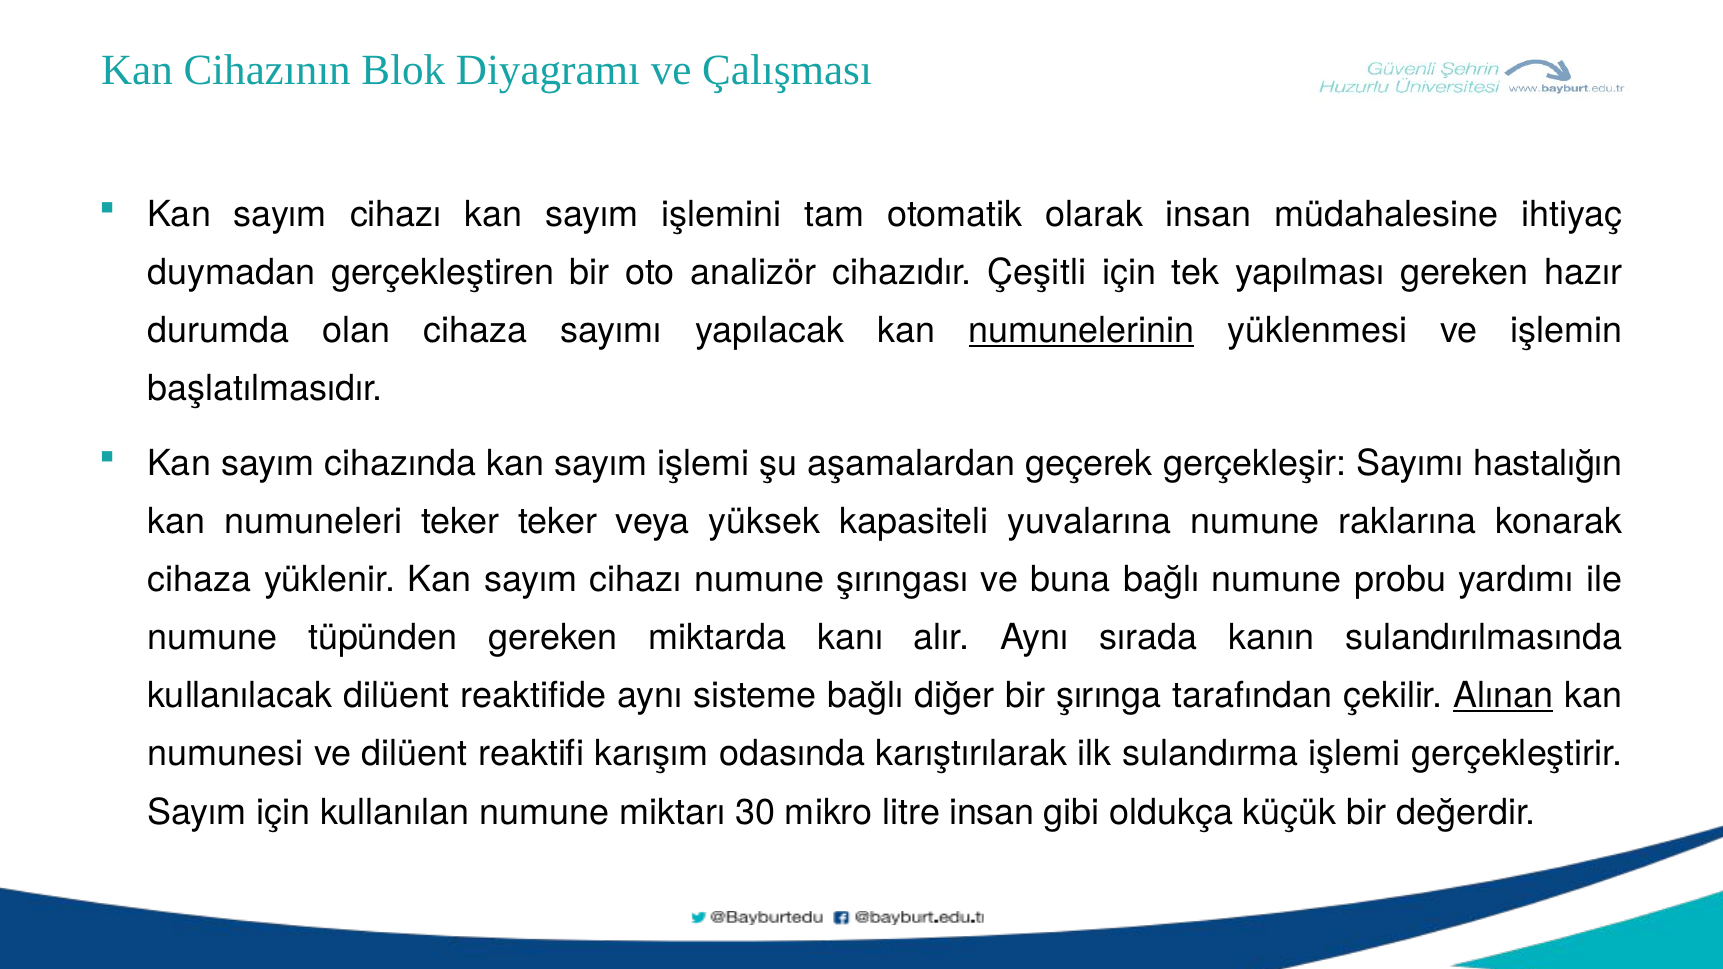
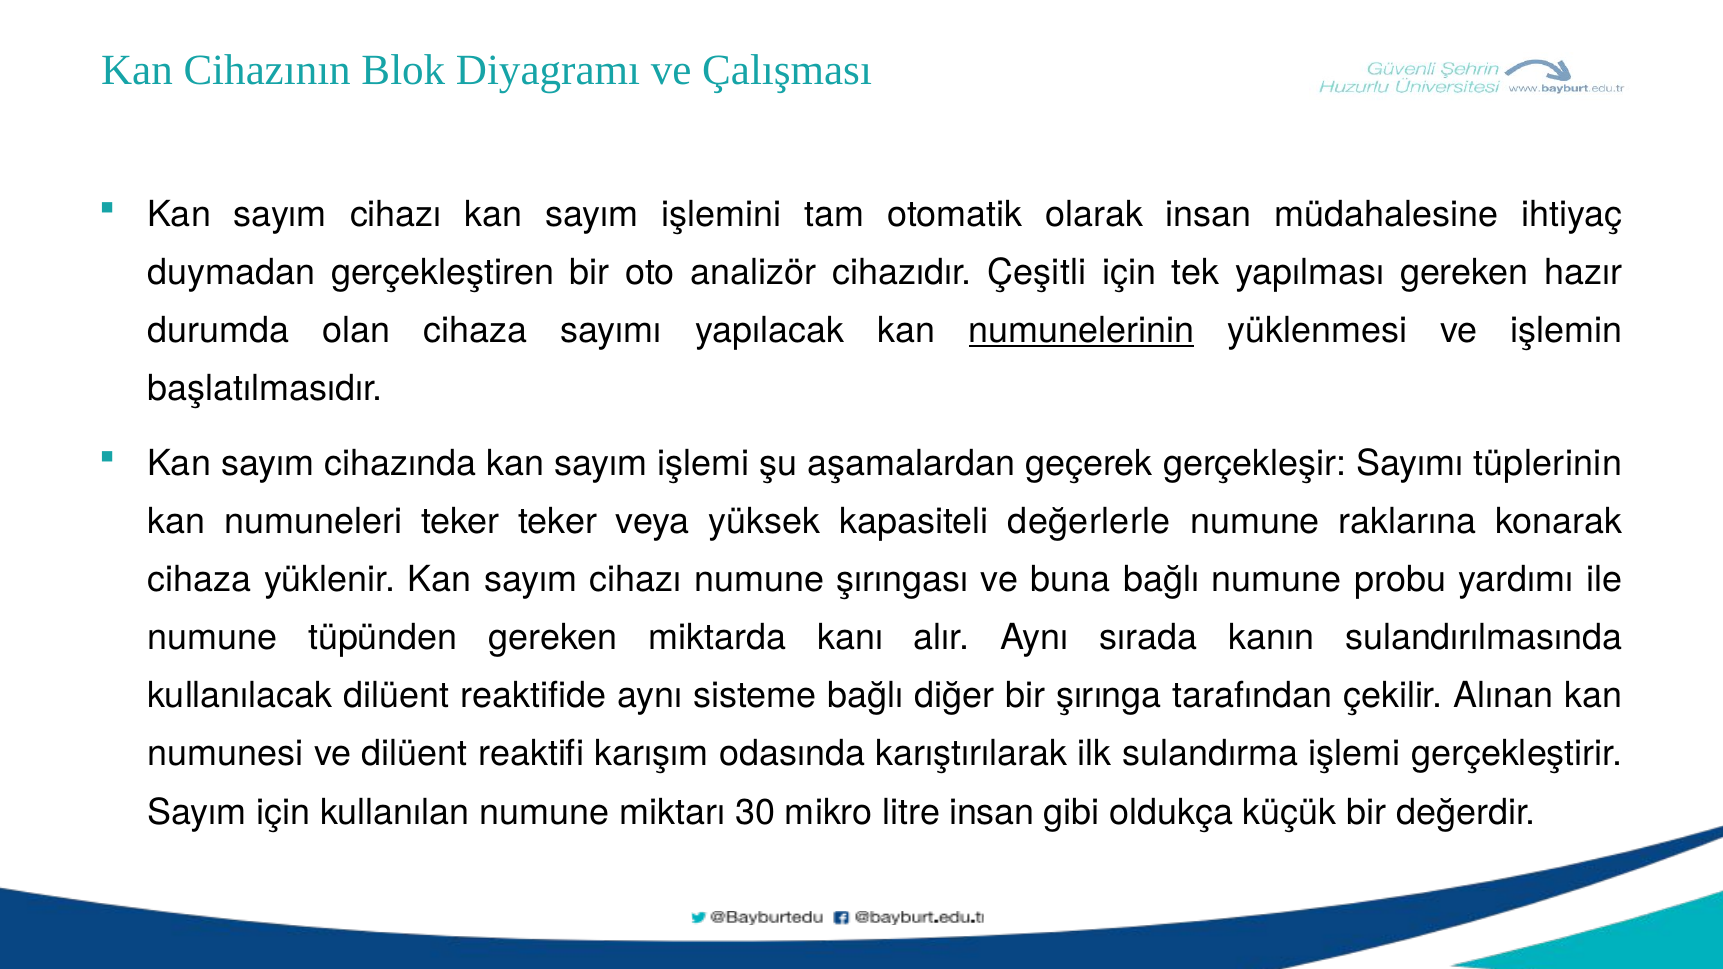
hastalığın: hastalığın -> tüplerinin (1548, 463)
yuvalarına: yuvalarına -> değerlerle (1089, 522)
Alınan underline: present -> none (1503, 696)
